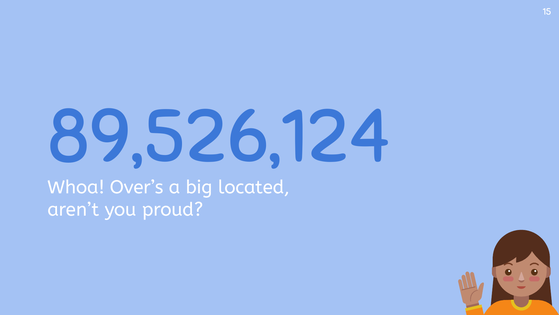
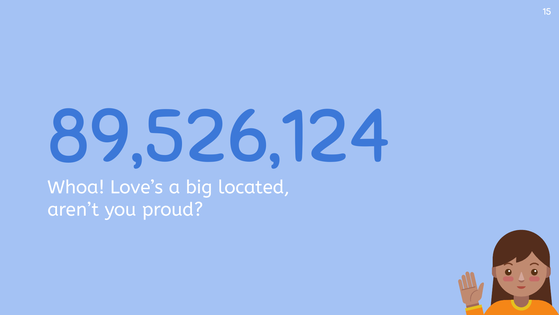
Over’s: Over’s -> Love’s (137, 187)
